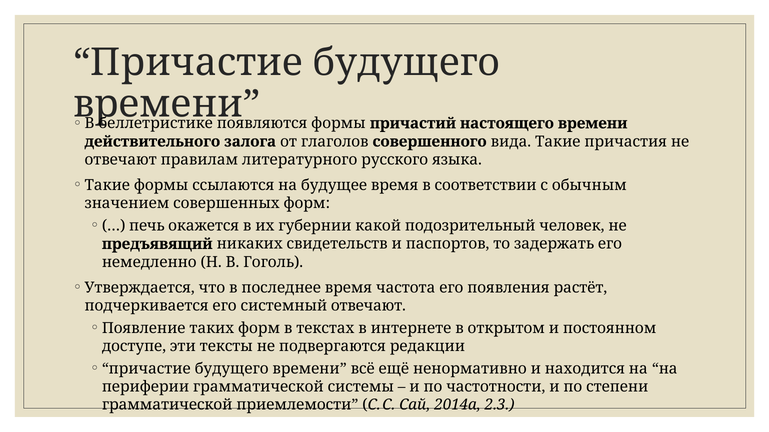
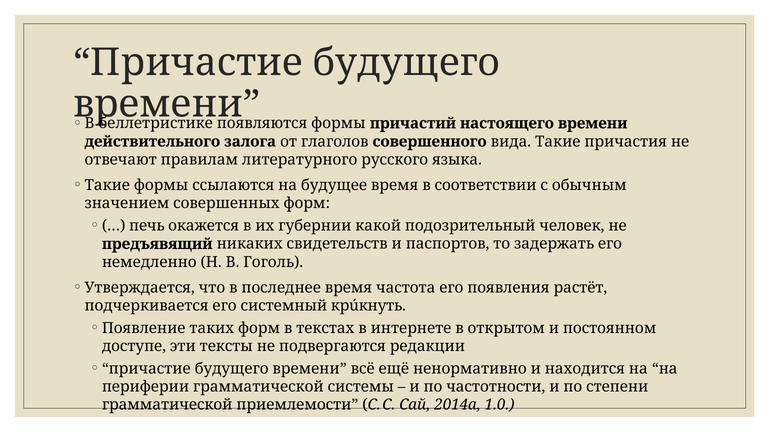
системный отвечают: отвечают -> крúкнуть (368, 306)
2.3: 2.3 -> 1.0 (500, 405)
